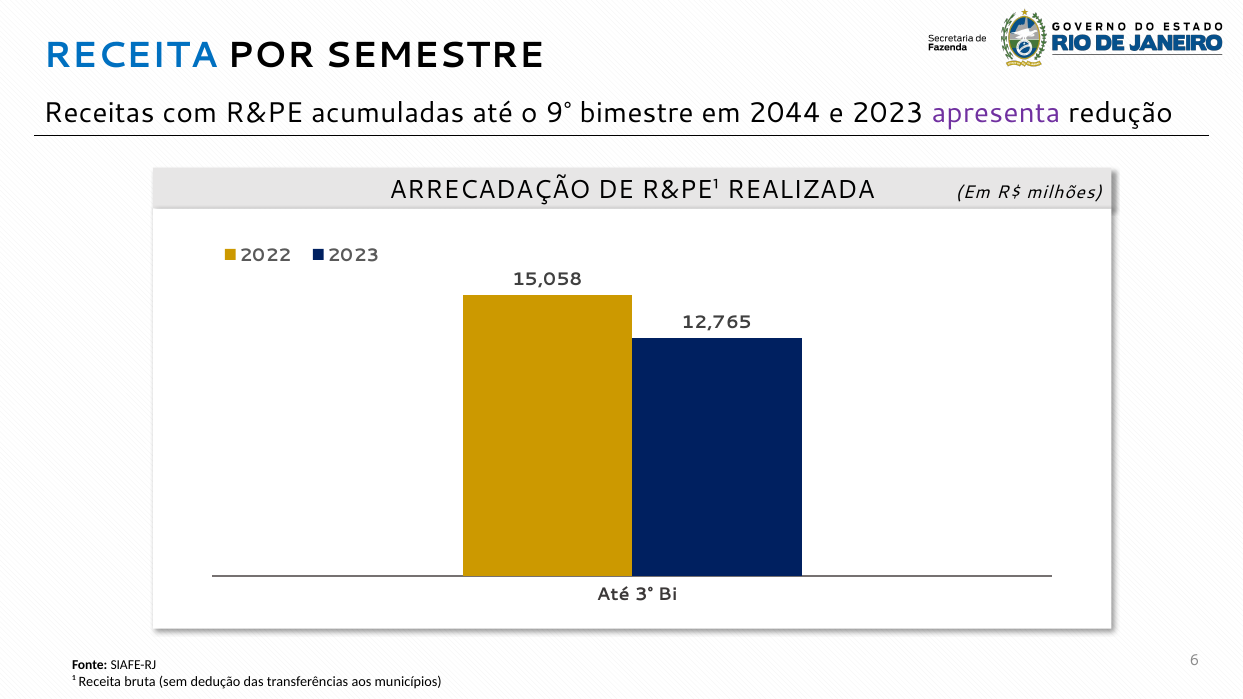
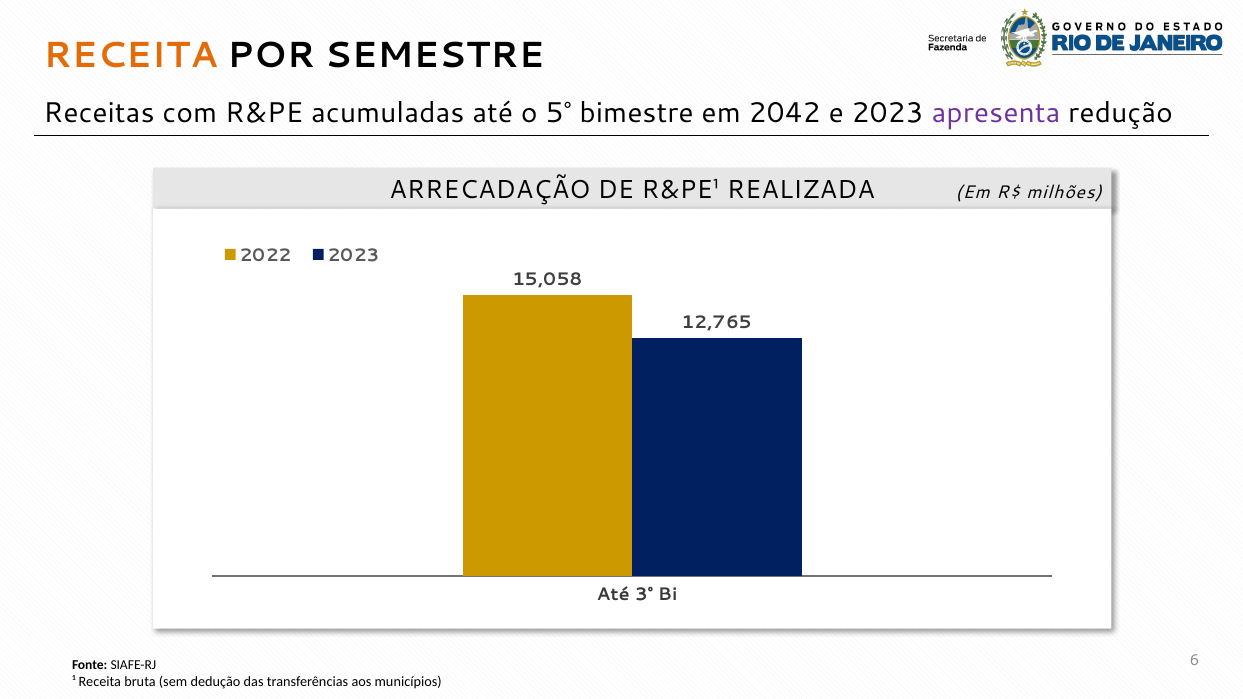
RECEITA colour: blue -> orange (130, 56)
9°: 9° -> 5° (559, 113)
2044: 2044 -> 2042 (785, 113)
